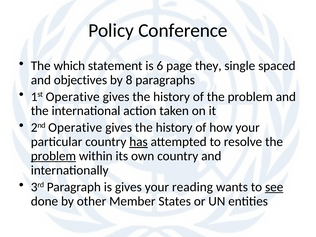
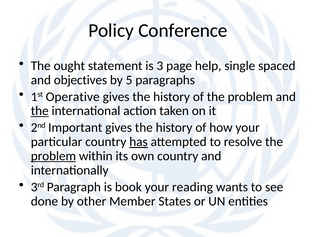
which: which -> ought (69, 66)
6: 6 -> 3 (160, 66)
they: they -> help (208, 66)
8: 8 -> 5 (129, 80)
the underline: none -> present (40, 111)
2nd Operative: Operative -> Important (75, 128)
is gives: gives -> book (128, 187)
see underline: present -> none (274, 187)
